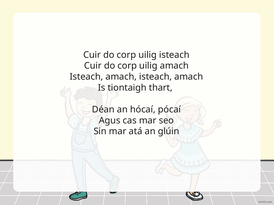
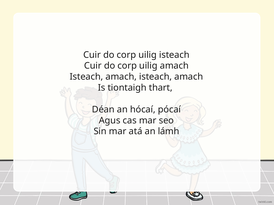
glúin: glúin -> lámh (169, 132)
